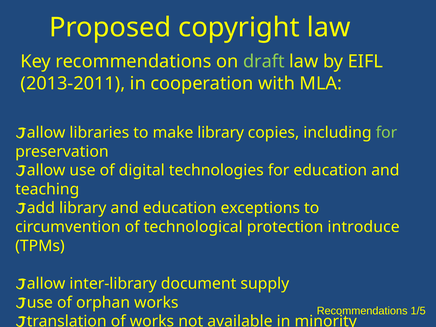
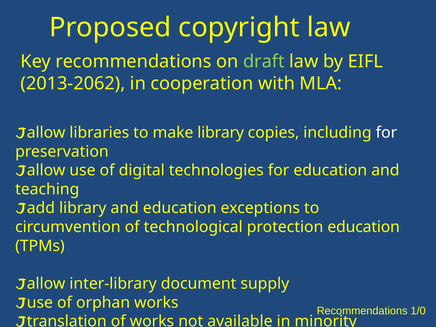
2013-2011: 2013-2011 -> 2013-2062 (73, 83)
for colour: light green -> white (386, 133)
protection introduce: introduce -> education (364, 227)
1/5: 1/5 -> 1/0 (418, 311)
